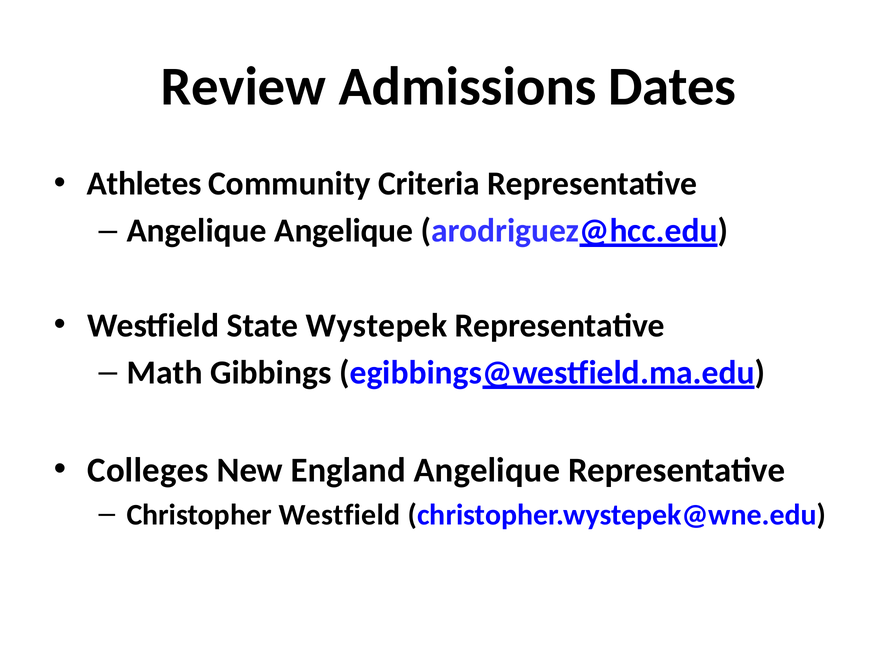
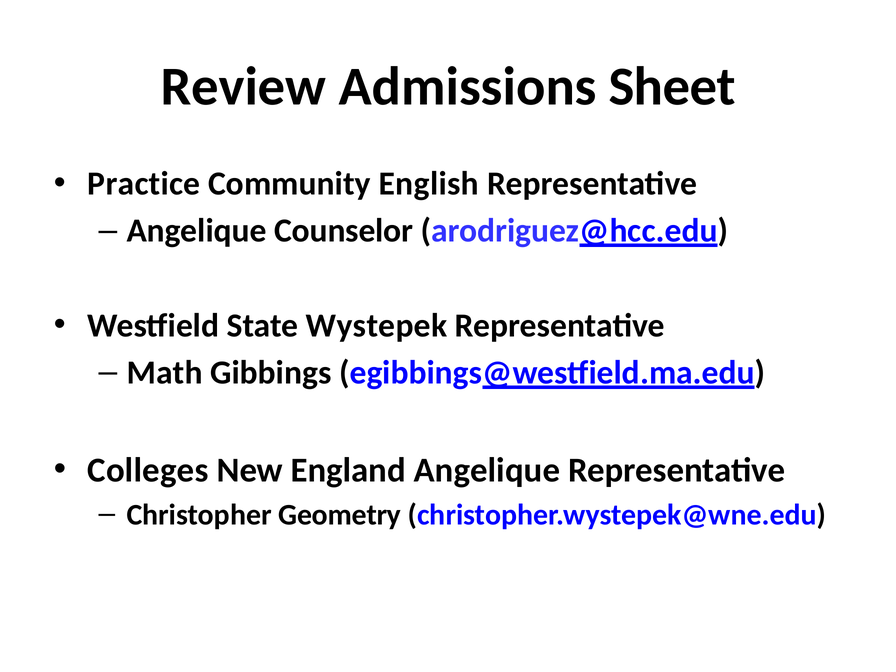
Dates: Dates -> Sheet (672, 87)
Athletes: Athletes -> Practice (144, 184)
Criteria: Criteria -> English (429, 184)
Angelique Angelique: Angelique -> Counselor (344, 231)
Christopher Westfield: Westfield -> Geometry (340, 515)
